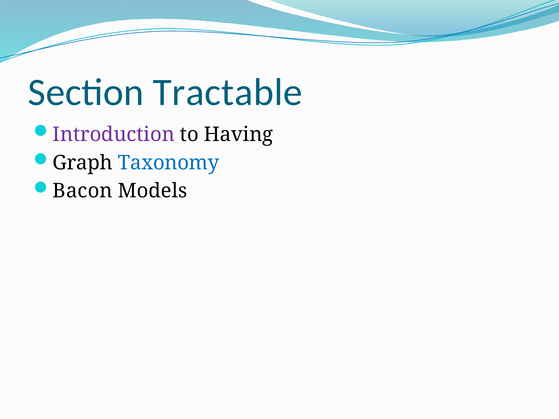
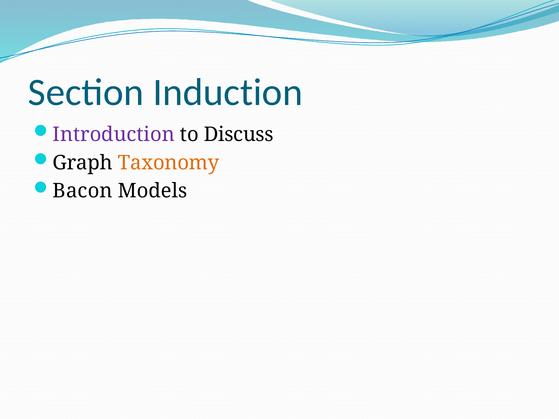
Tractable: Tractable -> Induction (228, 92)
Having: Having -> Discuss (239, 135)
Taxonomy colour: blue -> orange (169, 163)
